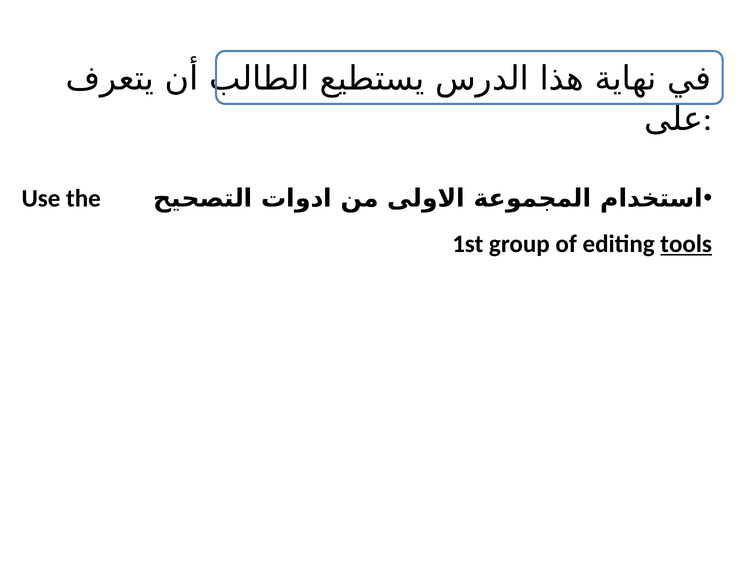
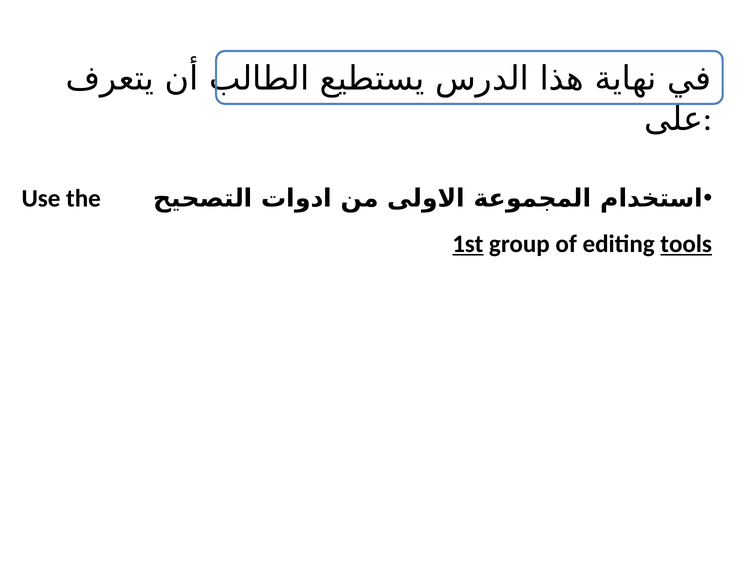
1st underline: none -> present (468, 244)
